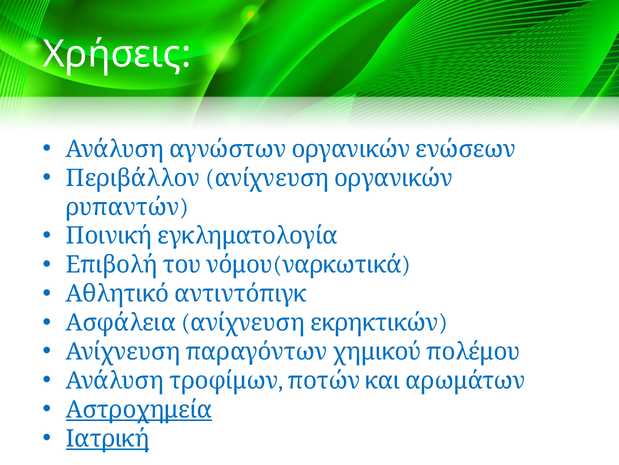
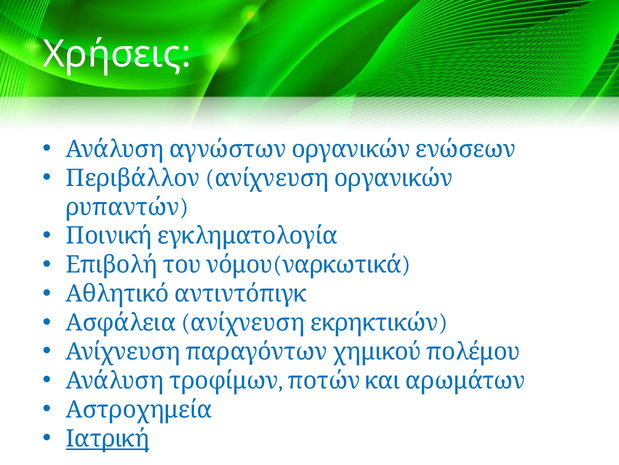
Αστροχημεία underline: present -> none (139, 409)
